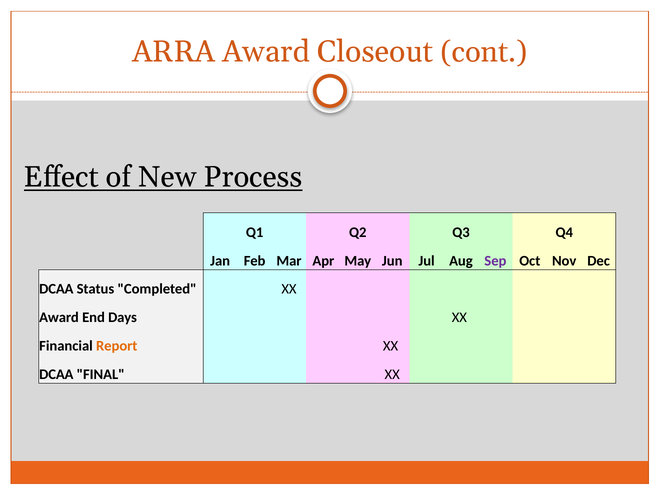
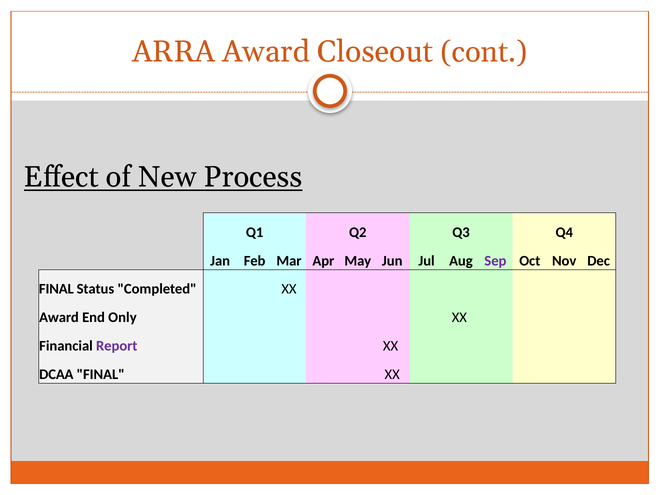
DCAA: DCAA -> FINAL (56, 289)
Days: Days -> Only (122, 318)
Report colour: orange -> purple (117, 346)
